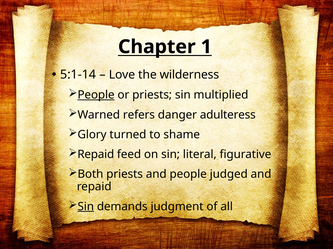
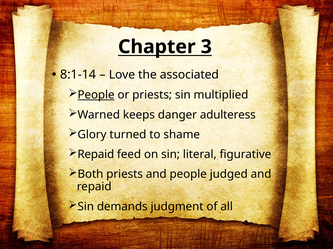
1: 1 -> 3 (206, 47)
5:1-14: 5:1-14 -> 8:1-14 (78, 75)
wilderness: wilderness -> associated (189, 75)
refers: refers -> keeps (139, 115)
Sin underline: present -> none (86, 207)
